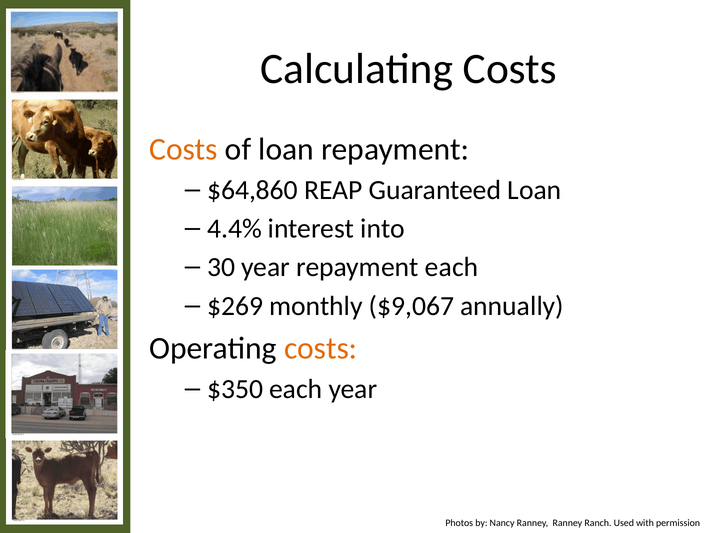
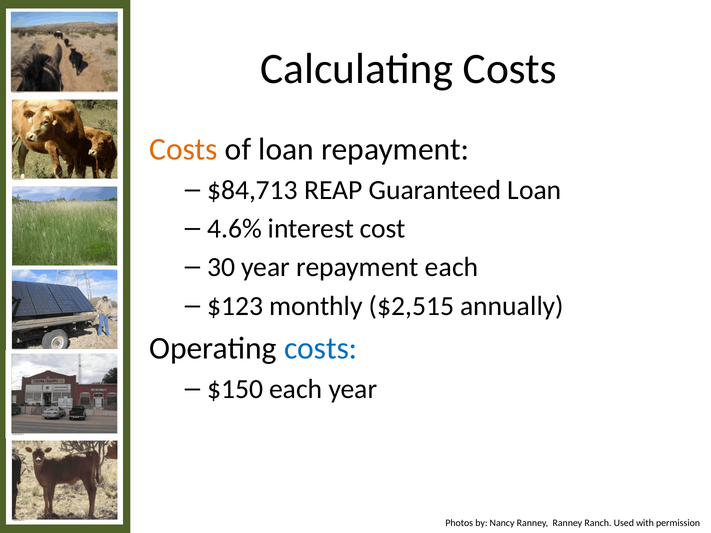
$64,860: $64,860 -> $84,713 (252, 190)
4.4%: 4.4% -> 4.6% (234, 229)
into: into -> cost (383, 229)
$269: $269 -> $123 (235, 306)
$9,067: $9,067 -> $2,515 (411, 306)
costs colour: orange -> blue (321, 348)
$350: $350 -> $150 (235, 389)
